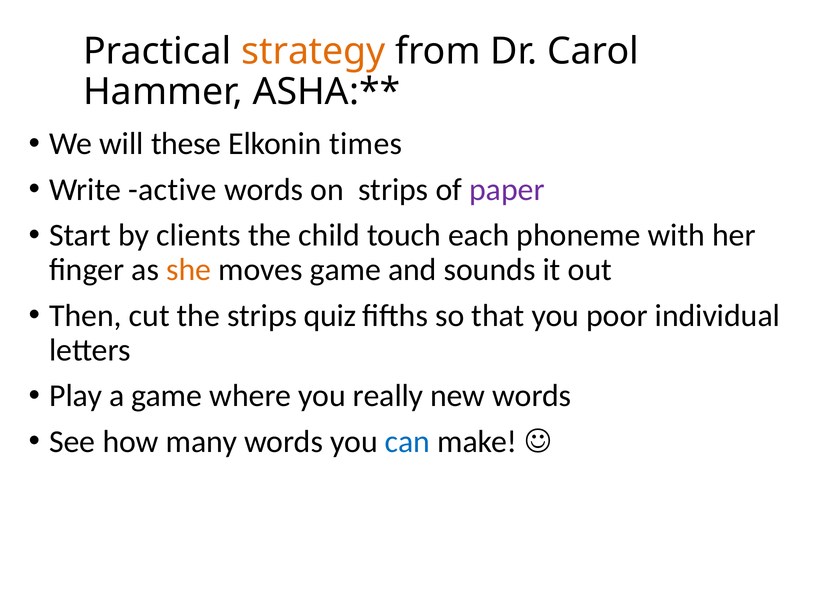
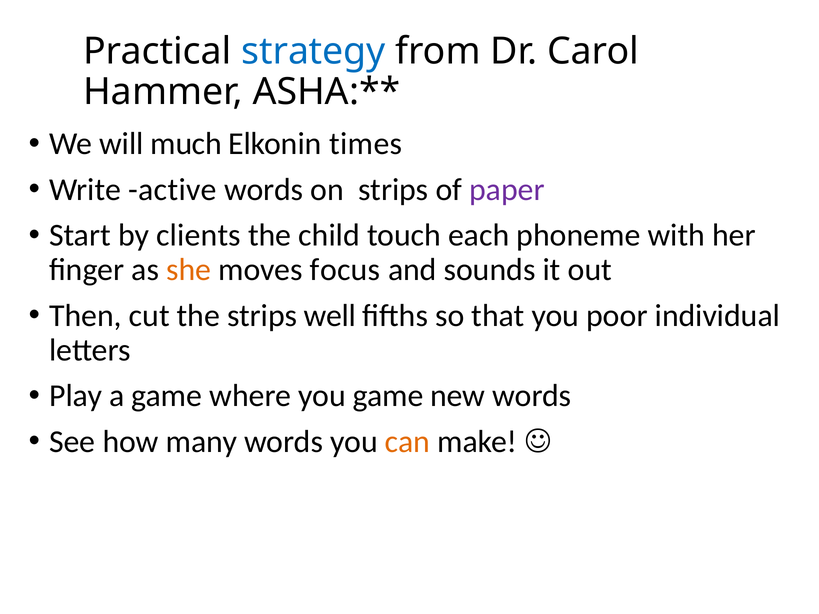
strategy colour: orange -> blue (313, 51)
these: these -> much (186, 144)
moves game: game -> focus (345, 270)
quiz: quiz -> well (330, 316)
you really: really -> game (388, 396)
can colour: blue -> orange (407, 442)
